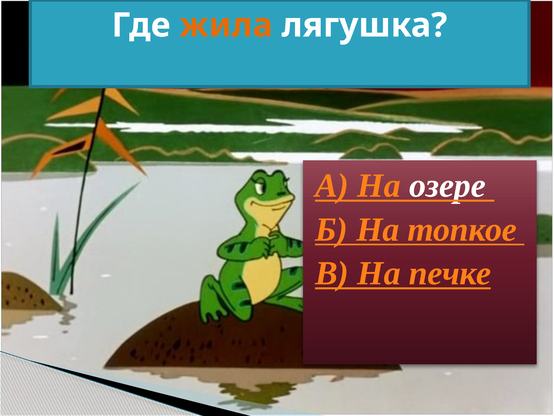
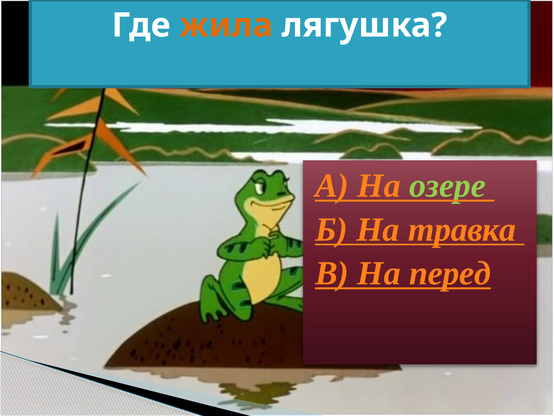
озере colour: white -> light green (447, 186)
топкое: топкое -> травка (462, 229)
печке: печке -> перед (450, 273)
